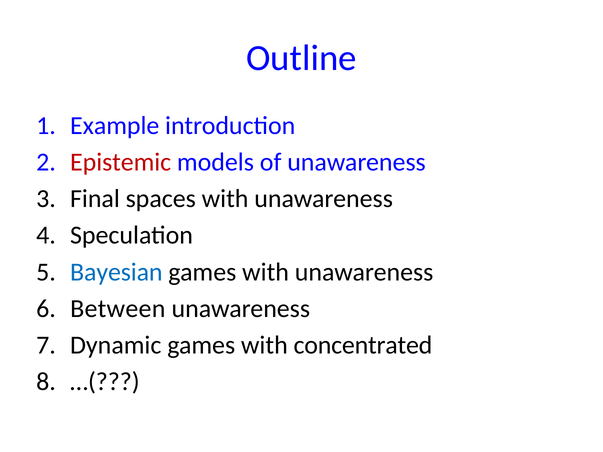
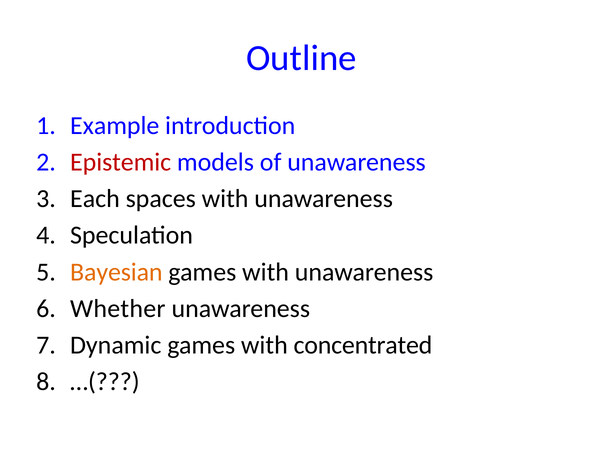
Final: Final -> Each (95, 199)
Bayesian colour: blue -> orange (116, 272)
Between: Between -> Whether (118, 309)
